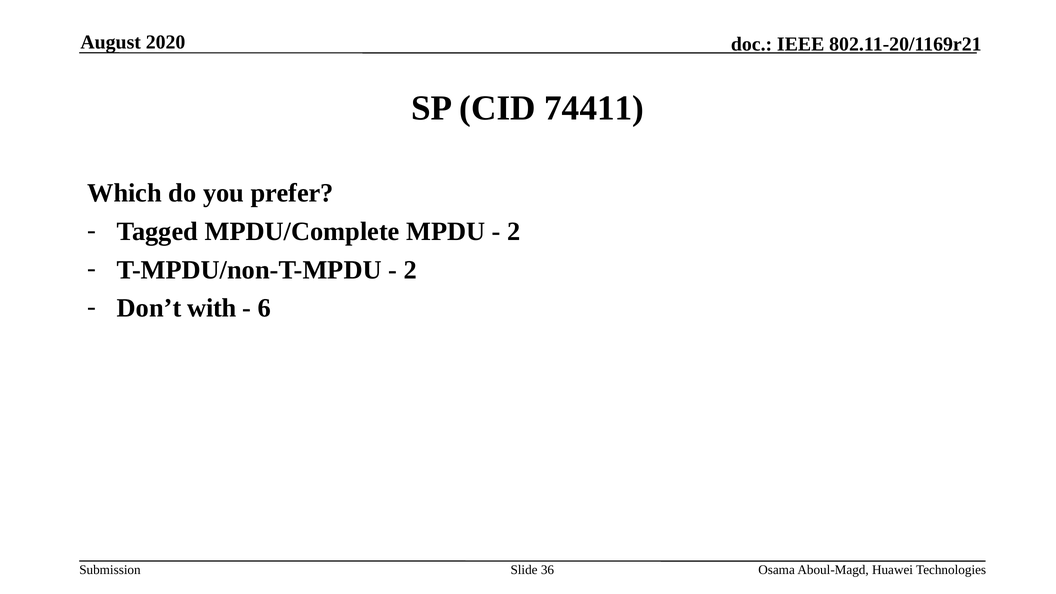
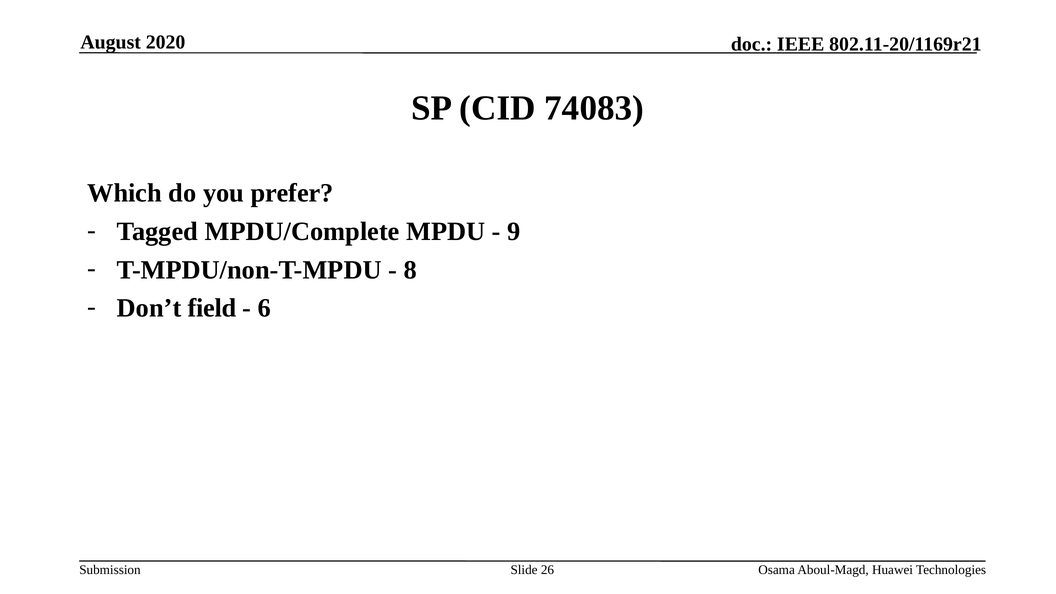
74411: 74411 -> 74083 (594, 108)
2: 2 -> 9 (514, 232)
2: 2 -> 8 (410, 270)
with: with -> field (212, 308)
36: 36 -> 26 (547, 570)
